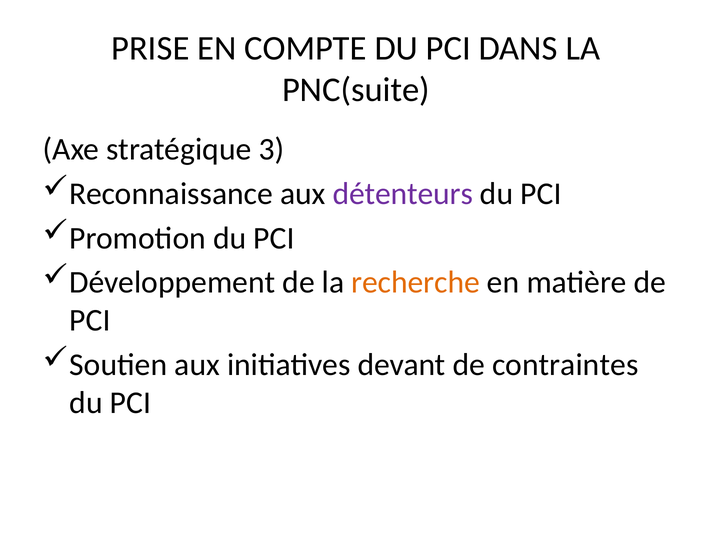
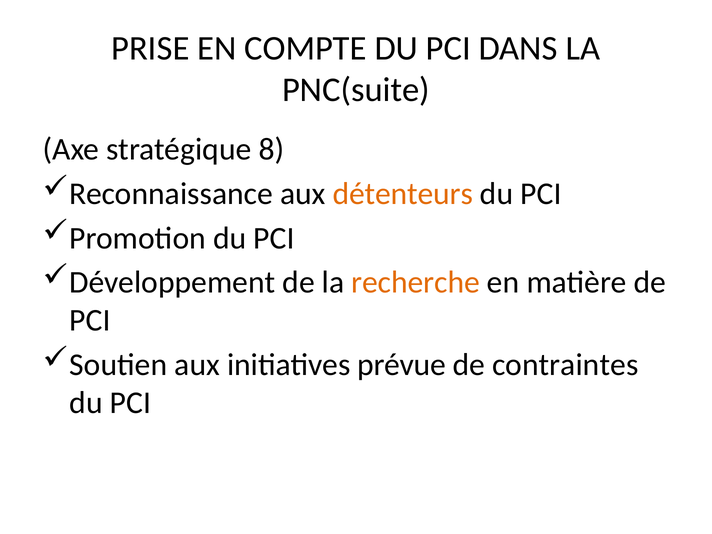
3: 3 -> 8 (271, 149)
détenteurs colour: purple -> orange (403, 194)
devant: devant -> prévue (402, 365)
